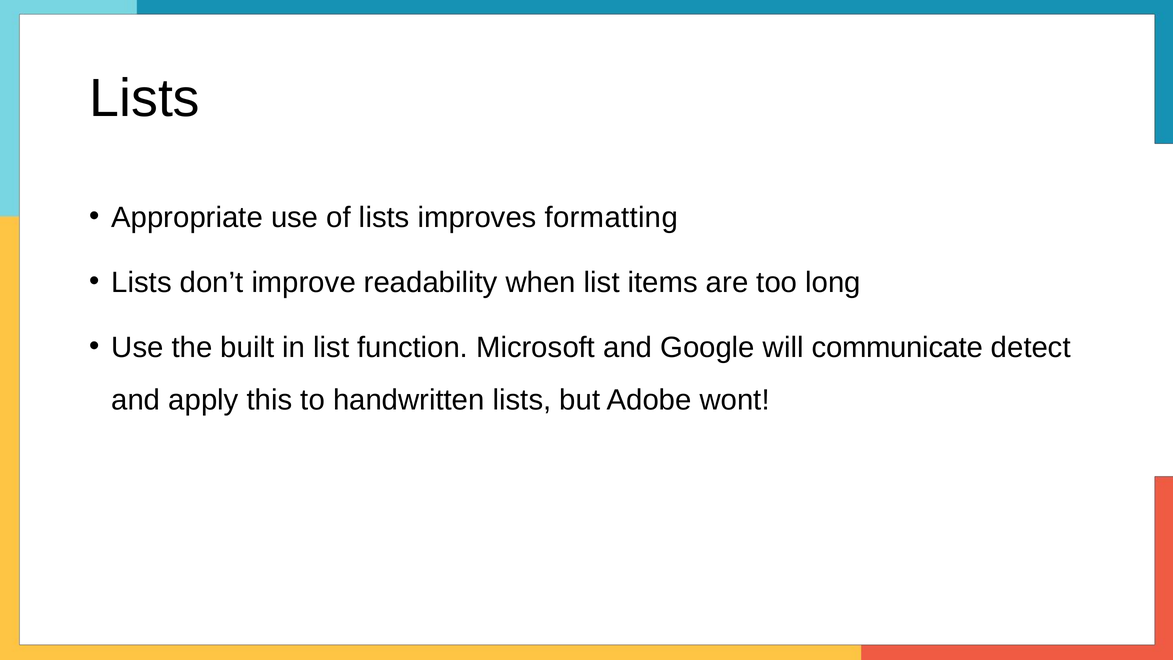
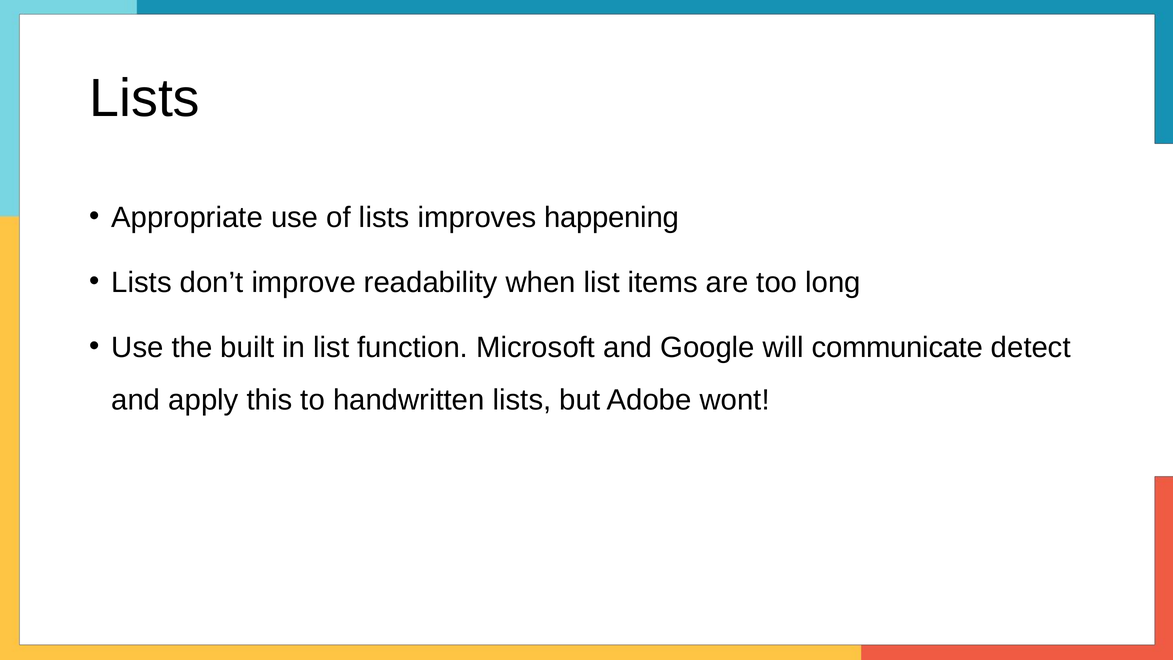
formatting: formatting -> happening (612, 217)
